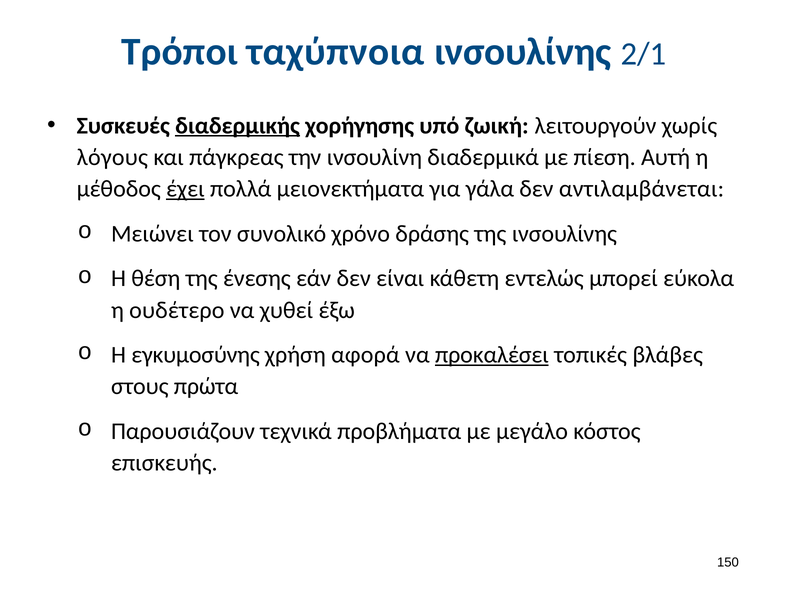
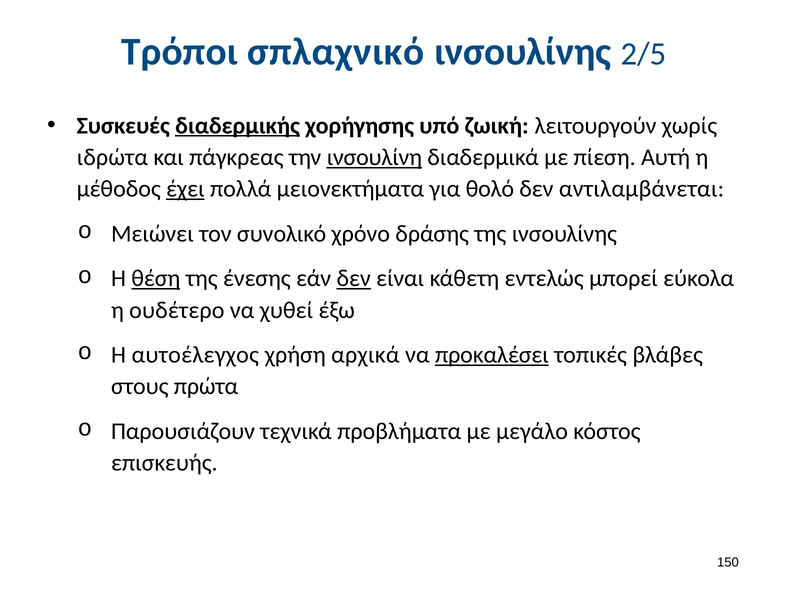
ταχύπνοια: ταχύπνοια -> σπλαχνικό (336, 52)
2/1: 2/1 -> 2/5 (643, 54)
λόγους: λόγους -> ιδρώτα (112, 157)
ινσουλίνη underline: none -> present (374, 157)
γάλα: γάλα -> θολό (490, 189)
θέση underline: none -> present (156, 279)
δεν underline: none -> present (354, 279)
εγκυμοσύνης: εγκυμοσύνης -> αυτοέλεγχος (195, 355)
αφορά: αφορά -> αρχικά (365, 355)
